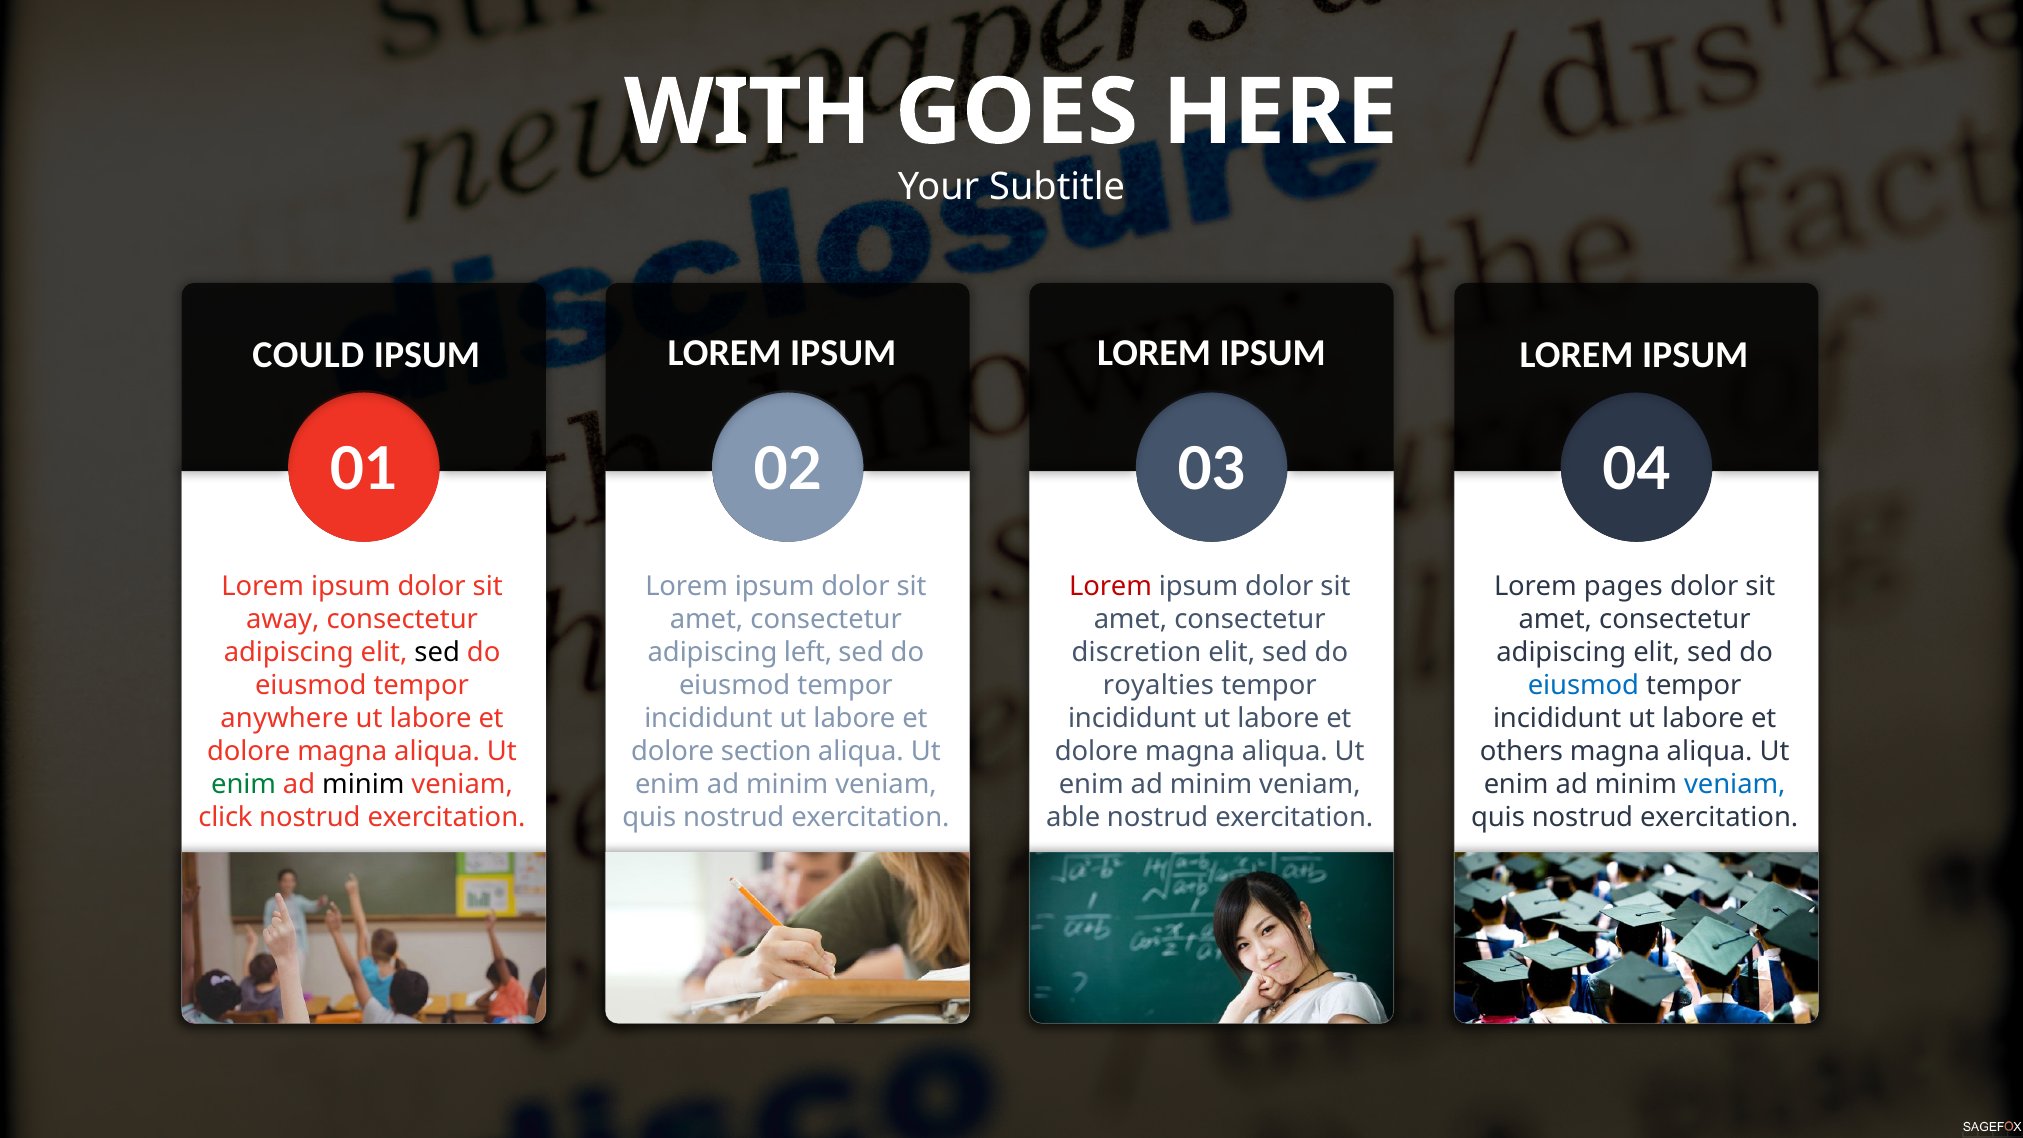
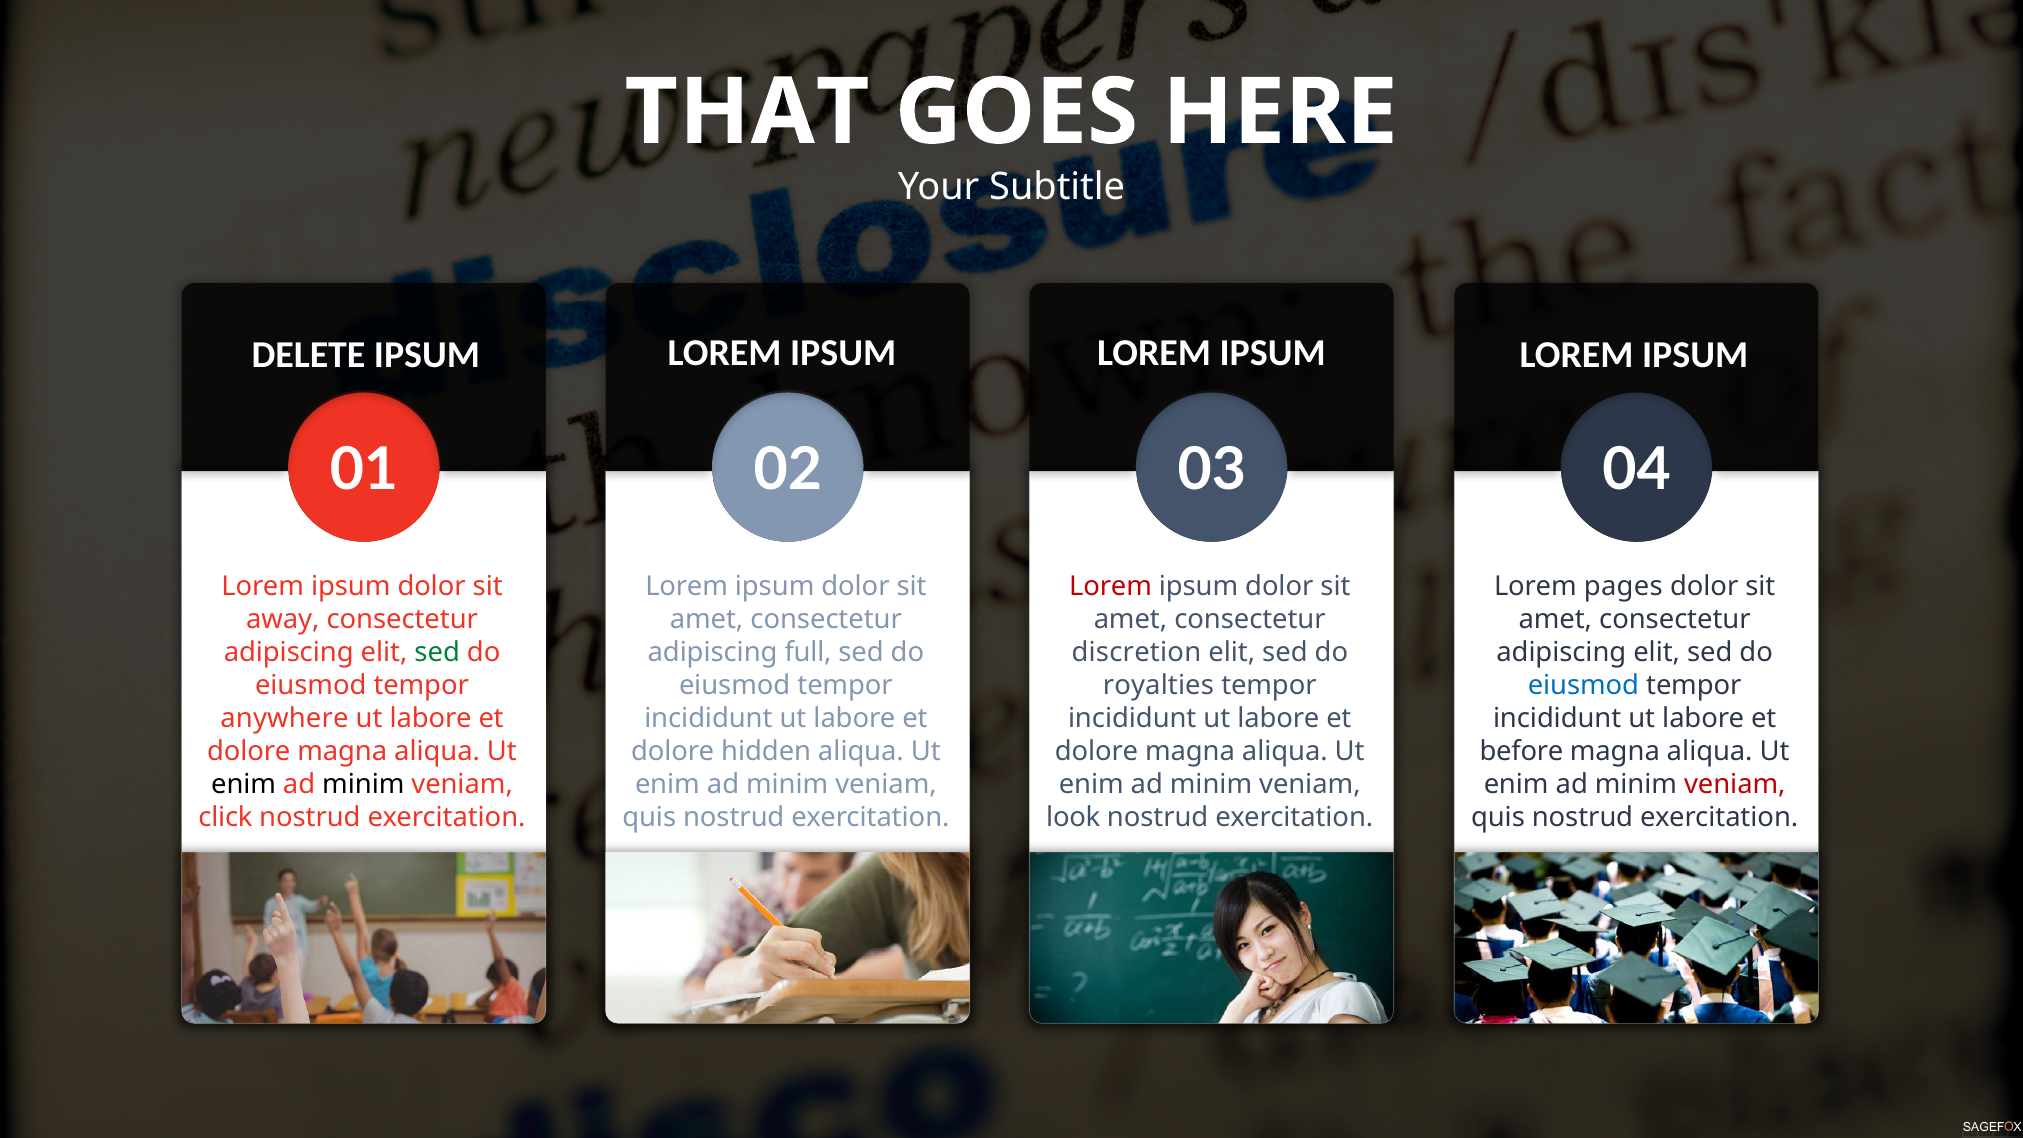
WITH: WITH -> THAT (747, 112)
COULD: COULD -> DELETE (309, 355)
sed colour: black -> green (437, 653)
left: left -> full (808, 653)
section: section -> hidden (766, 751)
others: others -> before (1521, 751)
enim colour: green -> black (244, 784)
veniam colour: blue -> red (1735, 784)
able: able -> look (1073, 817)
